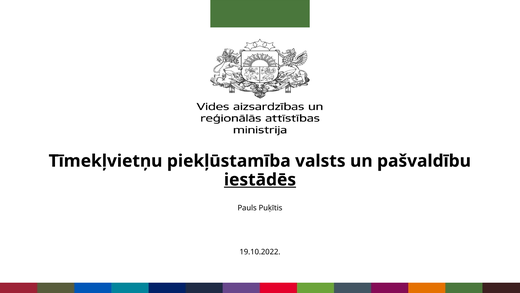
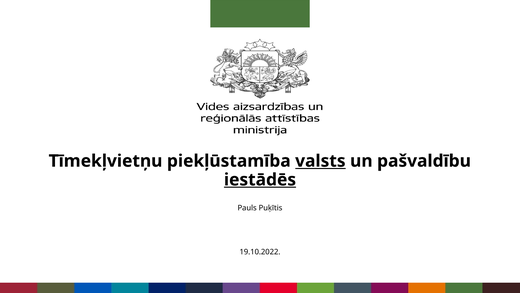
valsts underline: none -> present (320, 161)
